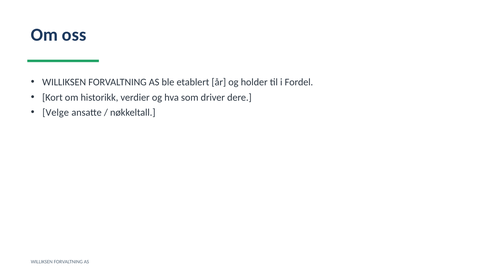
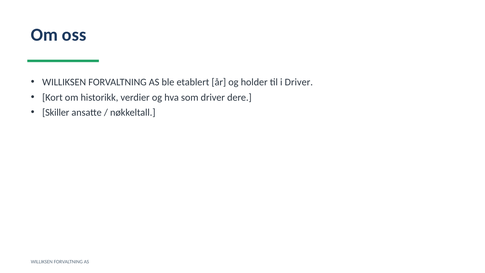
i Fordel: Fordel -> Driver (299, 82)
Velge: Velge -> Skiller (56, 112)
